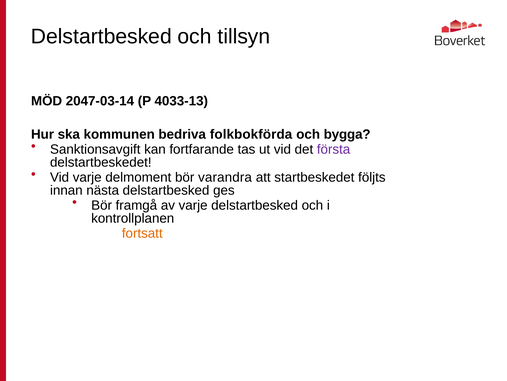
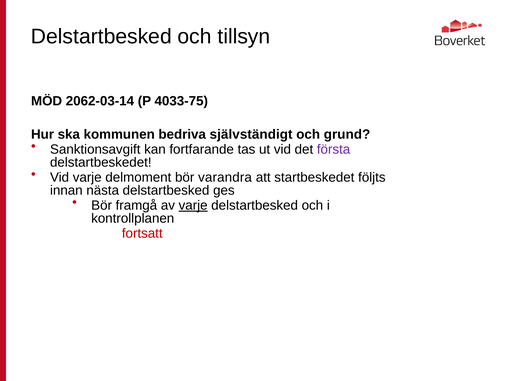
2047-03-14: 2047-03-14 -> 2062-03-14 (100, 101)
4033-13: 4033-13 -> 4033-75 (181, 101)
folkbokförda: folkbokförda -> självständigt (251, 134)
och bygga: bygga -> grund (347, 134)
varje underline: none -> present (193, 205)
fortsatt colour: orange -> red (142, 233)
